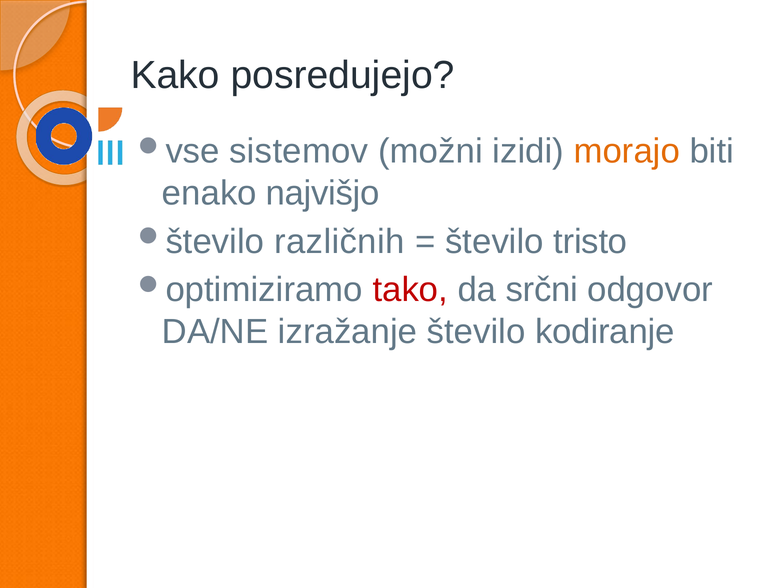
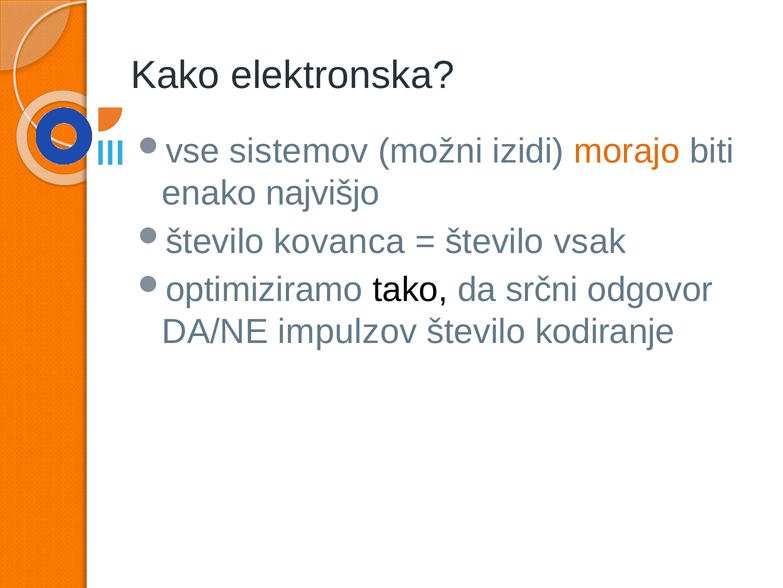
posredujejo: posredujejo -> elektronska (342, 75)
različnih: različnih -> kovanca (339, 241)
tristo: tristo -> vsak (590, 241)
tako colour: red -> black (410, 290)
izražanje: izražanje -> impulzov (347, 331)
